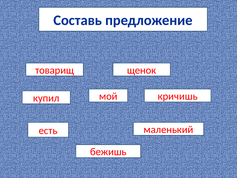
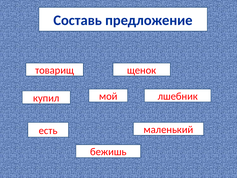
кричишь: кричишь -> лшебник (178, 96)
